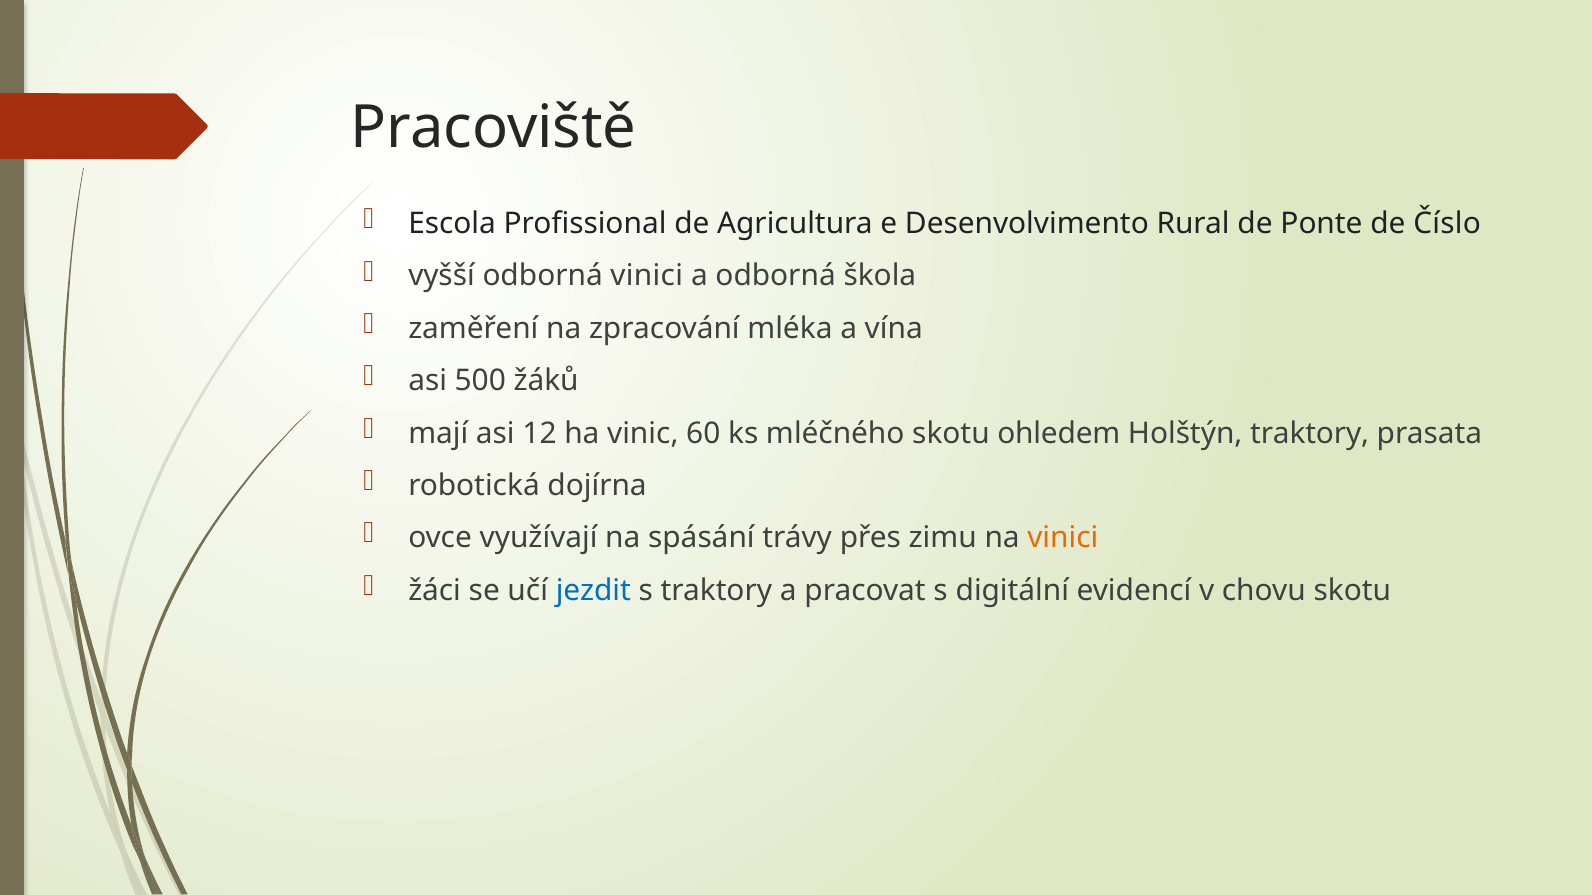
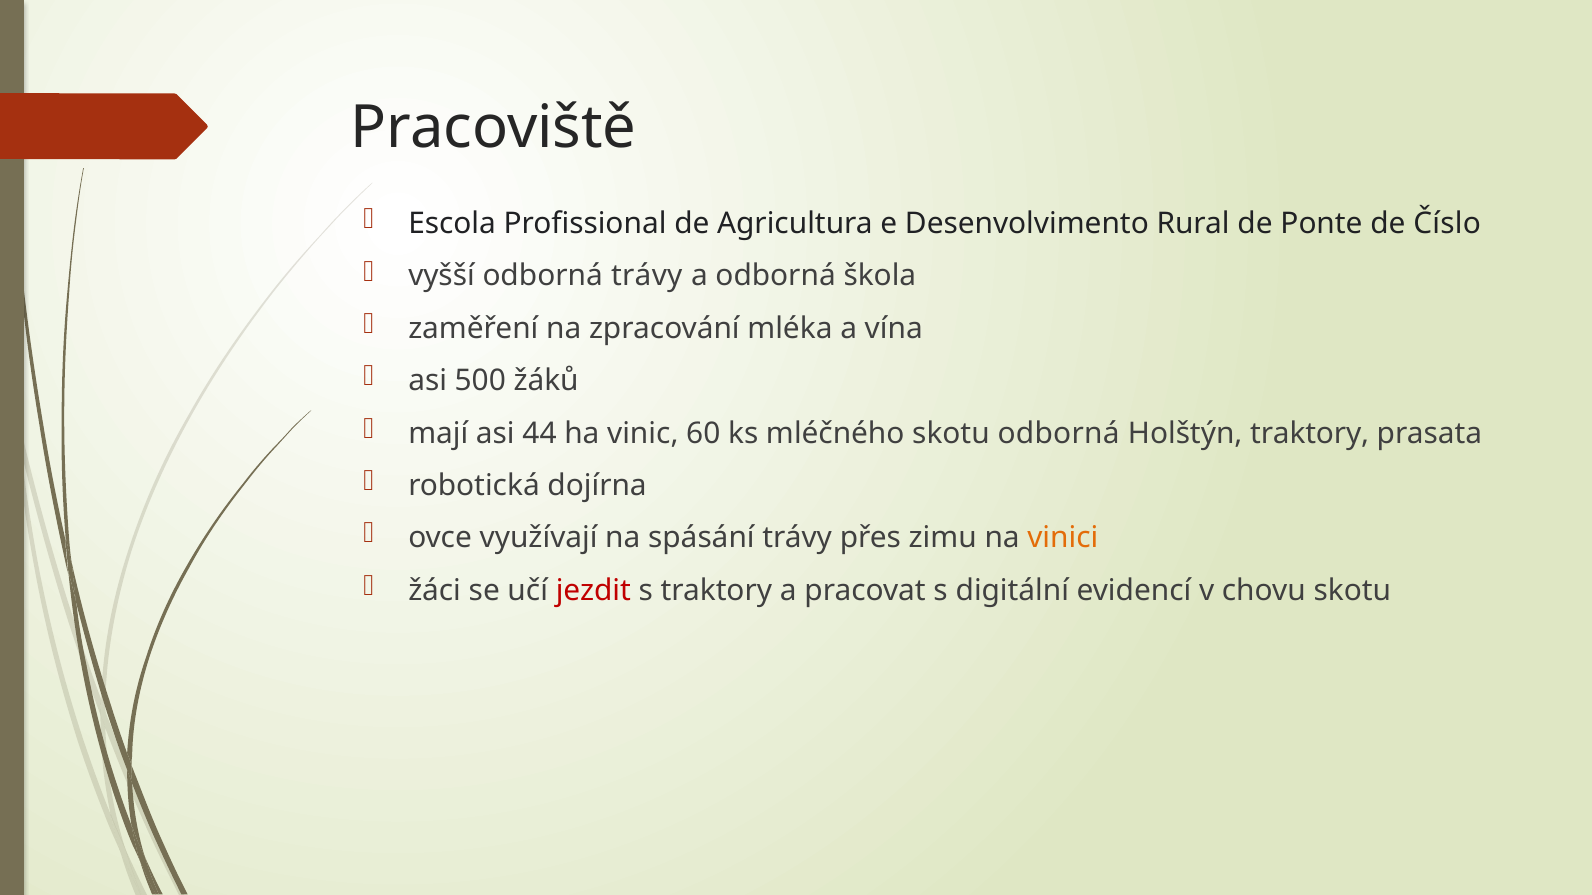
odborná vinici: vinici -> trávy (647, 276)
12: 12 -> 44 (540, 433)
skotu ohledem: ohledem -> odborná (1059, 433)
jezdit colour: blue -> red (593, 591)
